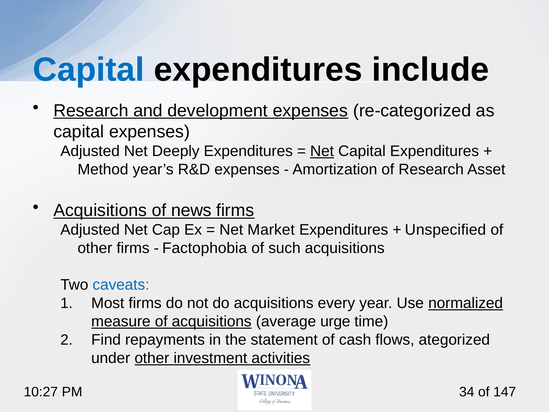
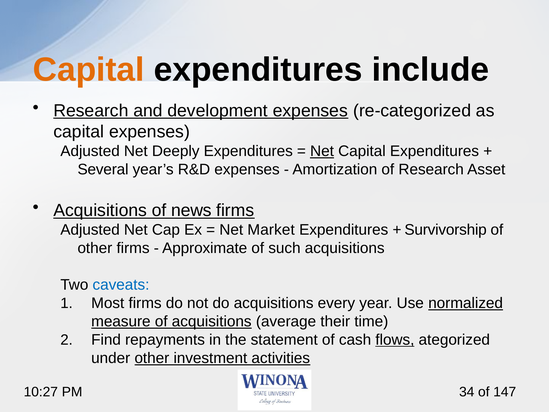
Capital colour: blue -> orange (89, 70)
Method: Method -> Several (103, 169)
Unspecified: Unspecified -> Survivorship (446, 230)
Factophobia: Factophobia -> Approximate (205, 248)
urge: urge -> their (335, 321)
flows underline: none -> present (395, 340)
